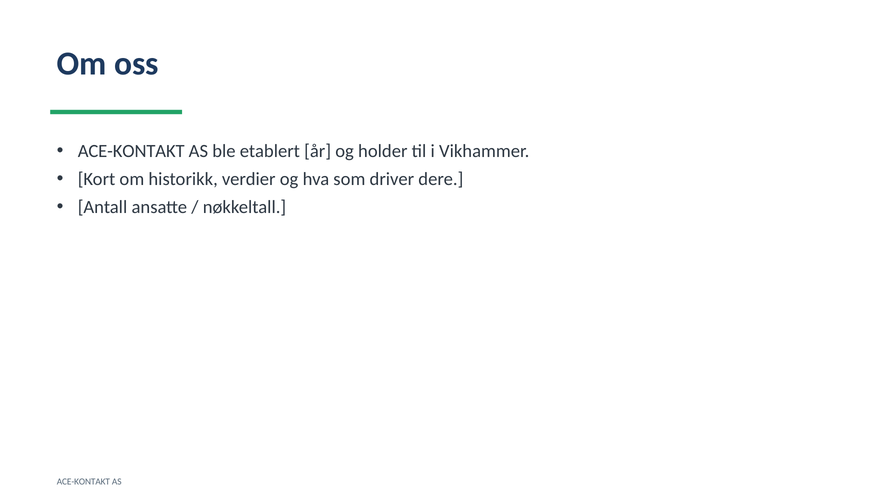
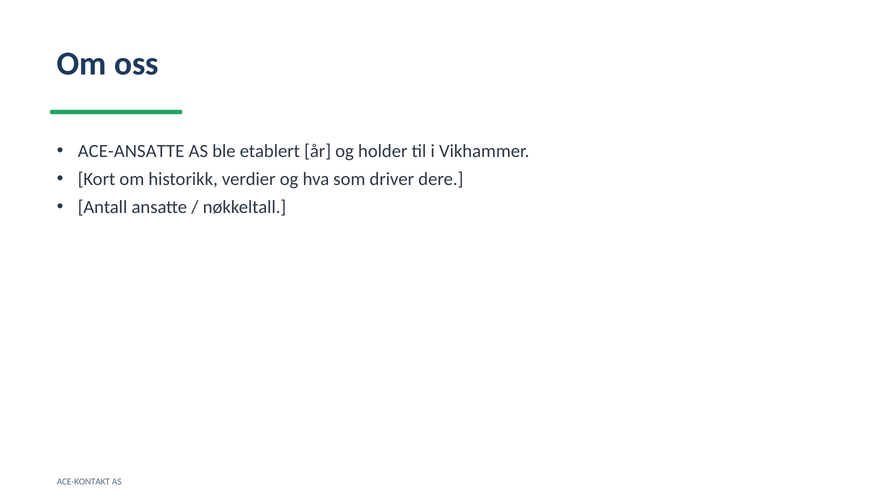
ACE-KONTAKT: ACE-KONTAKT -> ACE-ANSATTE (131, 151)
